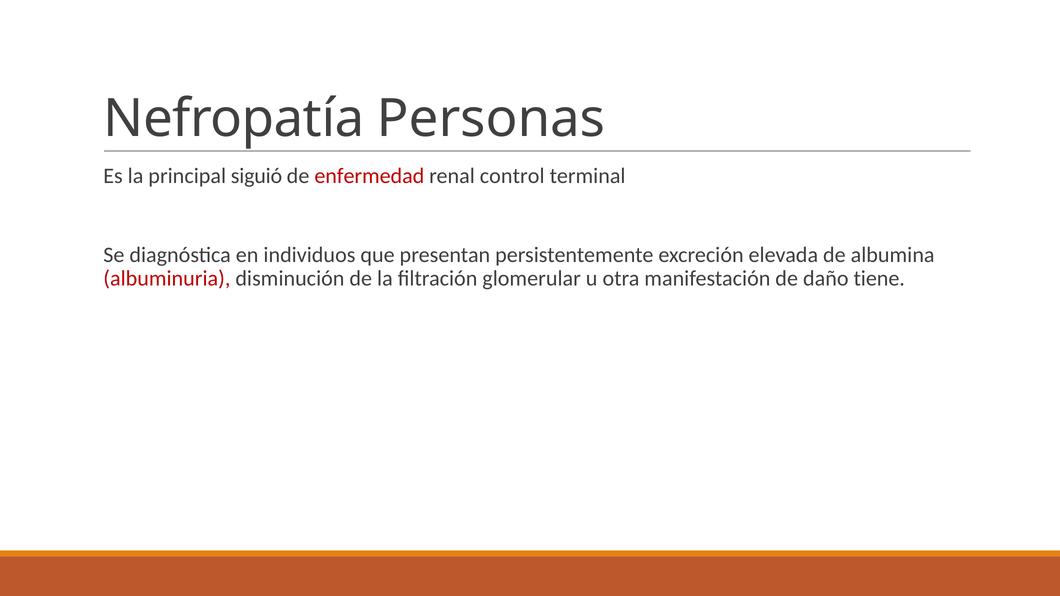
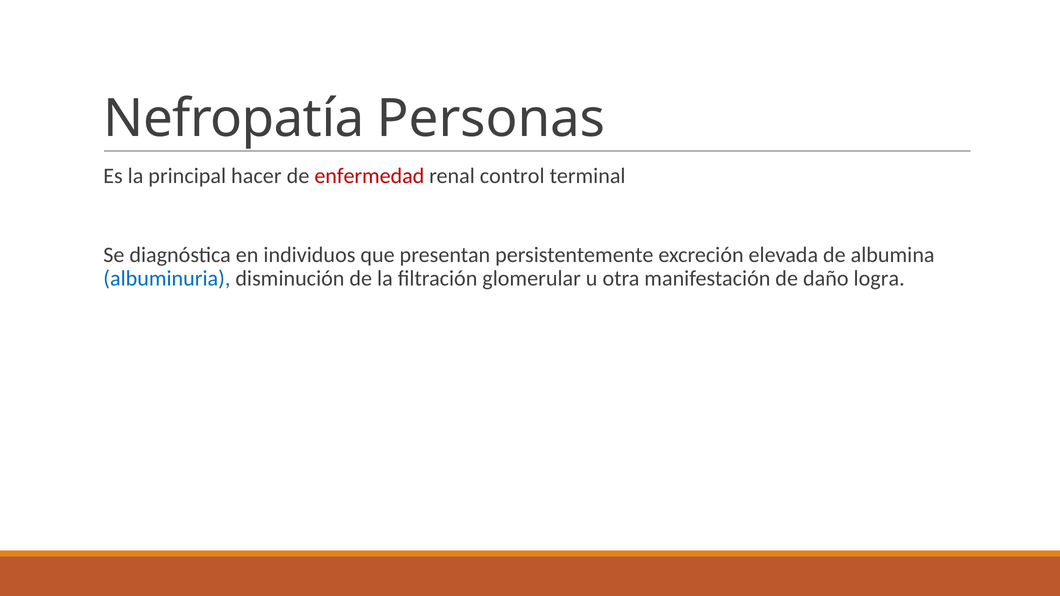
siguió: siguió -> hacer (256, 176)
albuminuria colour: red -> blue (167, 279)
tiene: tiene -> logra (879, 279)
